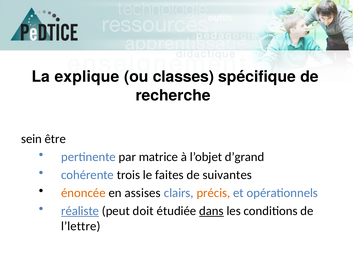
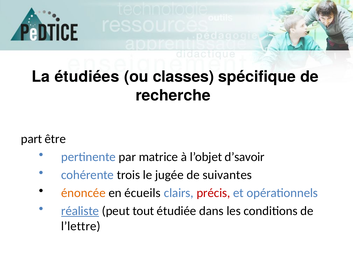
explique: explique -> étudiées (87, 77)
sein: sein -> part (32, 139)
d’grand: d’grand -> d’savoir (245, 157)
faites: faites -> jugée (169, 175)
assises: assises -> écueils (143, 193)
précis colour: orange -> red (213, 193)
doit: doit -> tout (143, 211)
dans underline: present -> none (211, 211)
